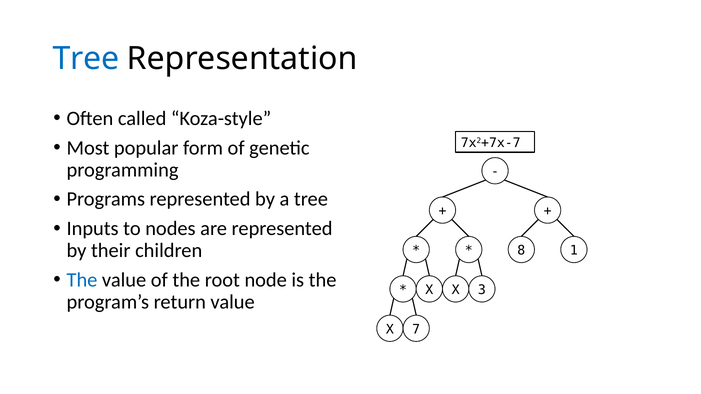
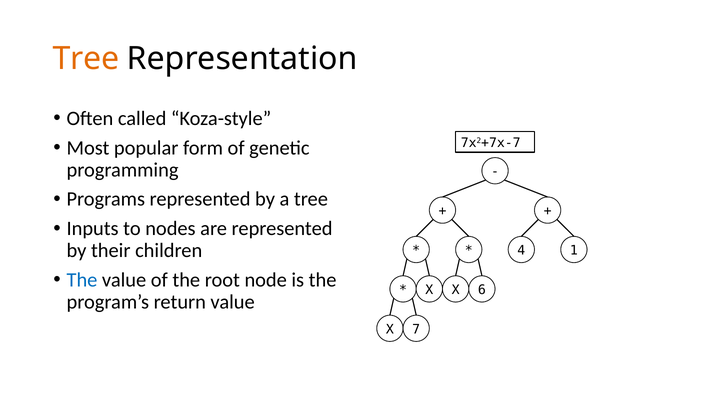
Tree colour: blue -> orange (86, 59)
8: 8 -> 4 (521, 251)
3: 3 -> 6 (482, 290)
